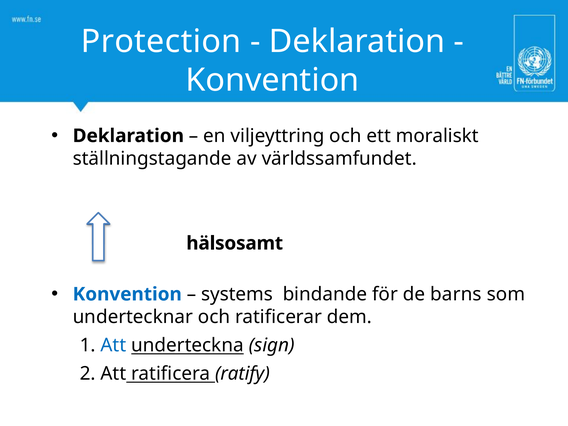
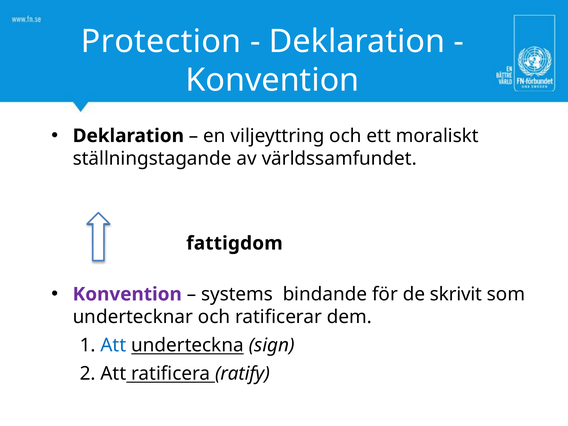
hälsosamt: hälsosamt -> fattigdom (235, 243)
Konvention colour: blue -> purple (127, 294)
barns: barns -> skrivit (456, 294)
